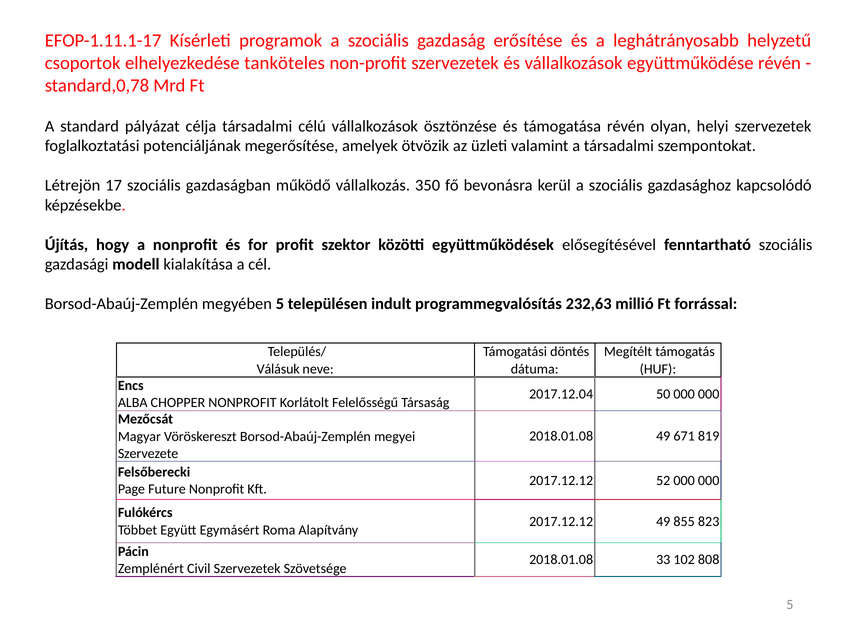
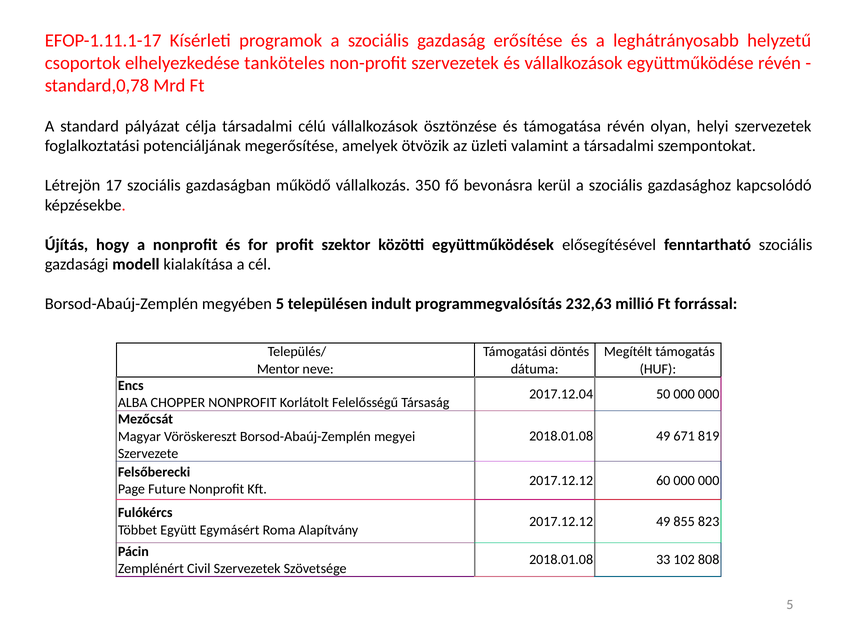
Válásuk: Válásuk -> Mentor (278, 369)
52: 52 -> 60 (663, 481)
